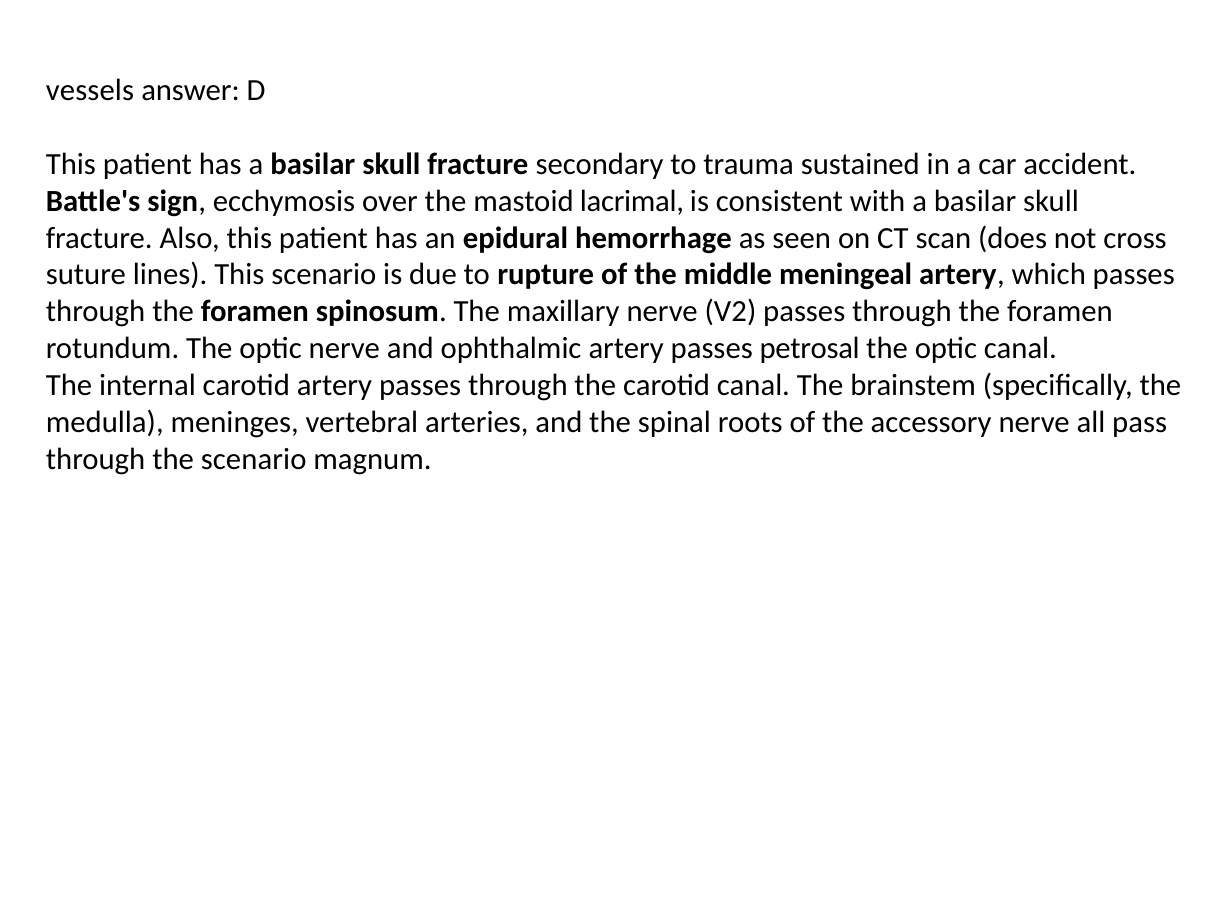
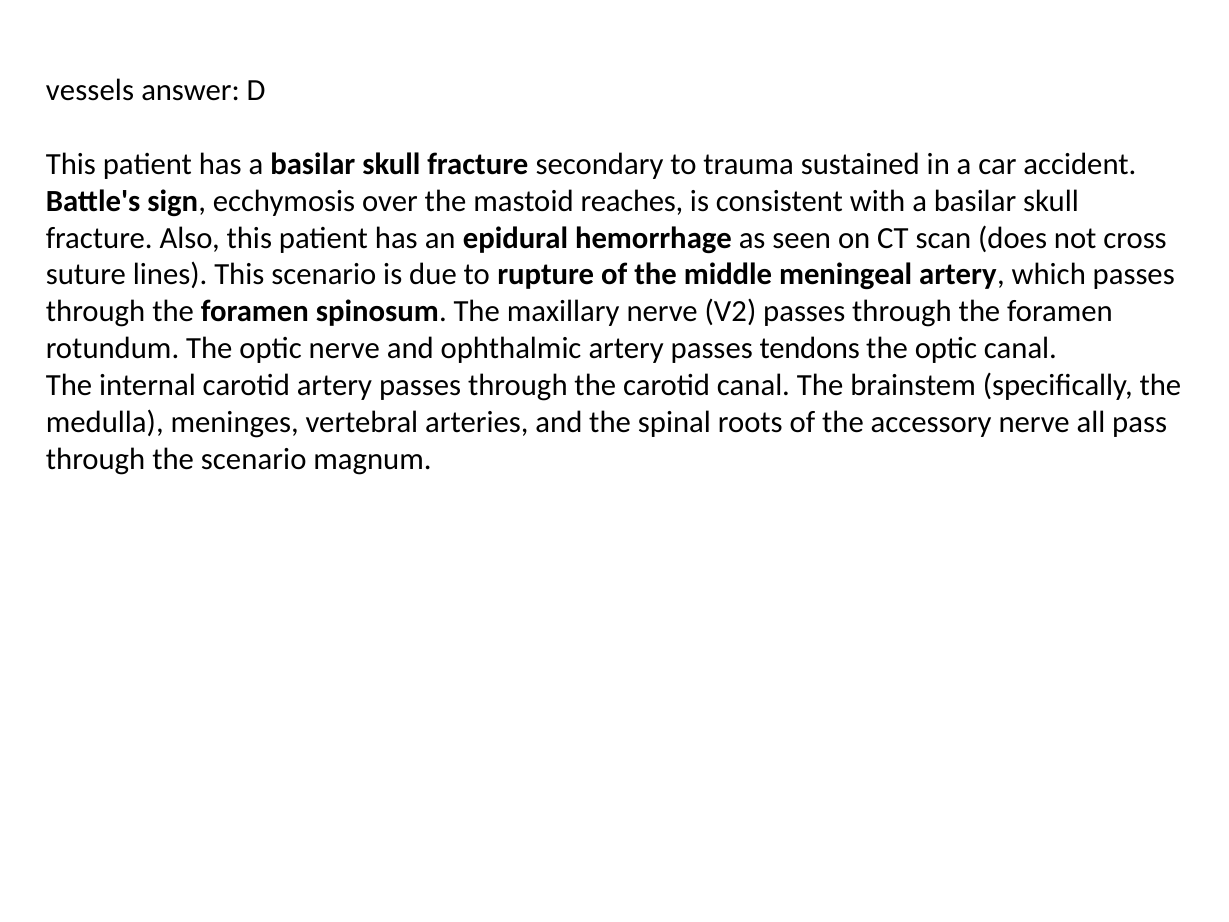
lacrimal: lacrimal -> reaches (632, 201)
petrosal: petrosal -> tendons (810, 348)
